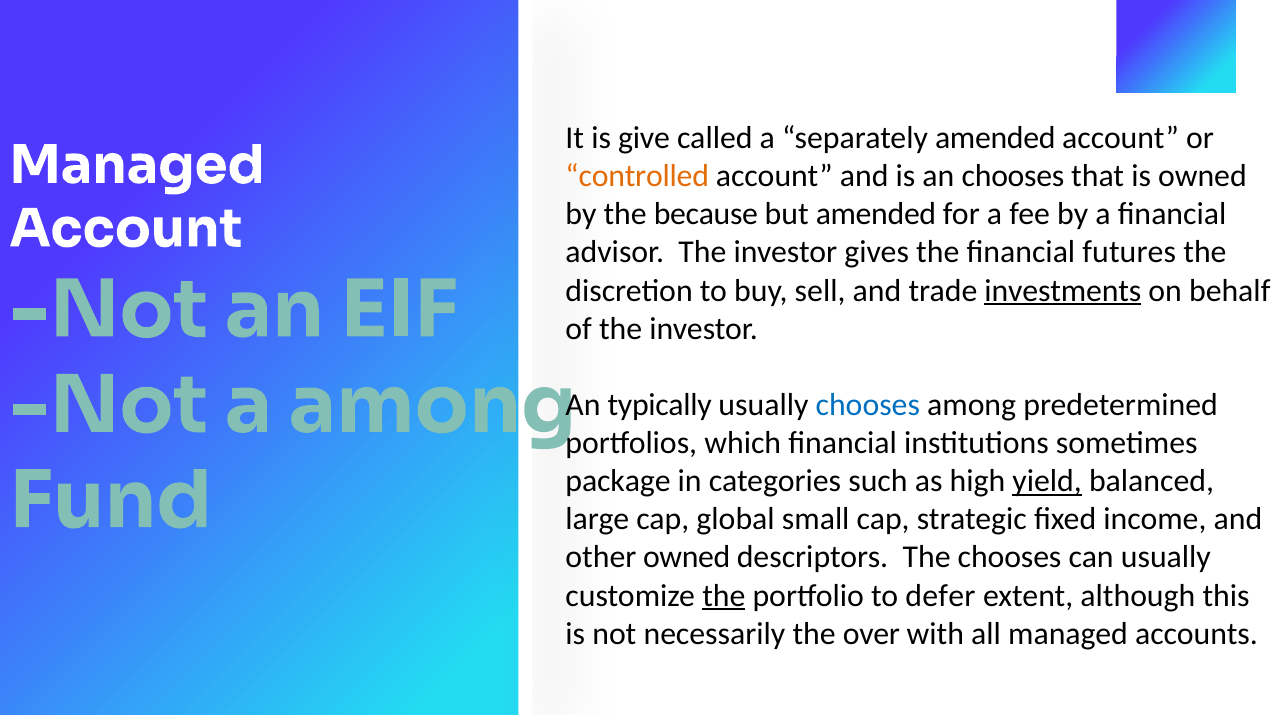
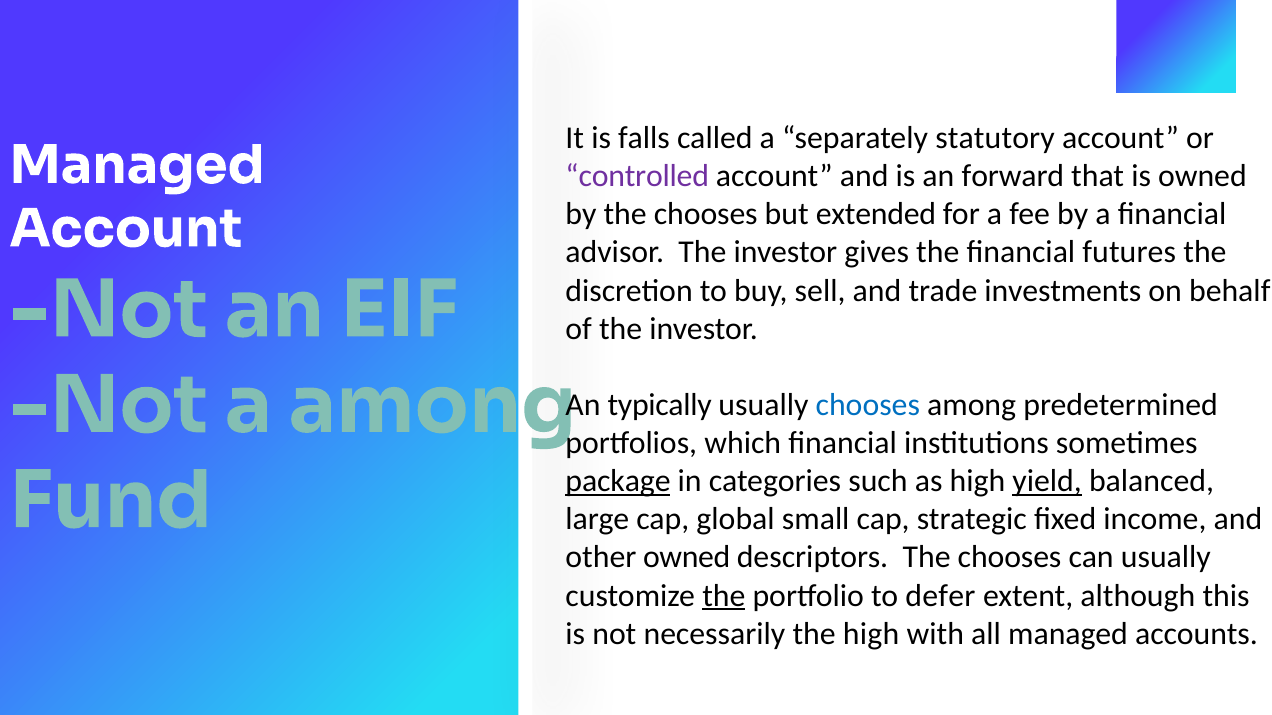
give: give -> falls (644, 138)
separately amended: amended -> statutory (995, 138)
controlled colour: orange -> purple (637, 176)
an chooses: chooses -> forward (1013, 176)
by the because: because -> chooses (706, 214)
but amended: amended -> extended (876, 214)
investments underline: present -> none (1063, 291)
package underline: none -> present (618, 482)
the over: over -> high (871, 634)
